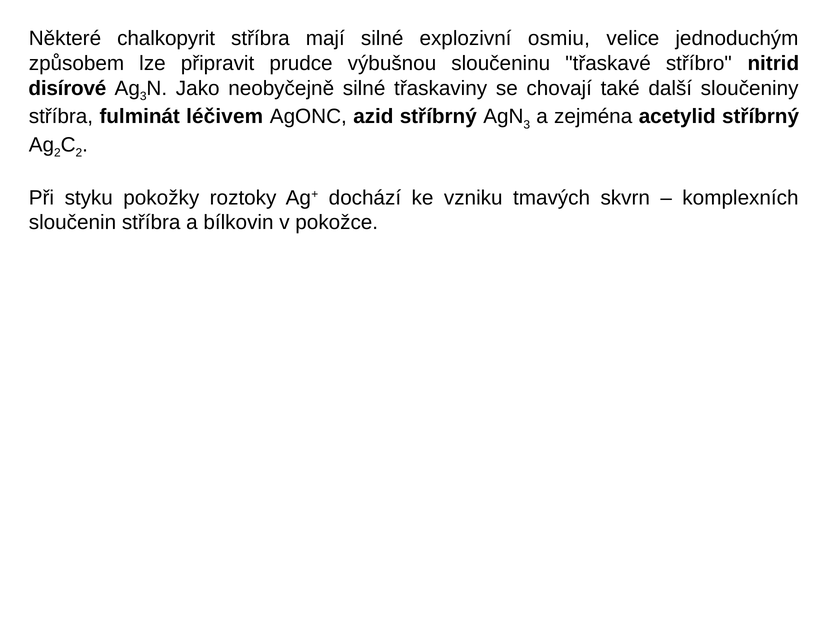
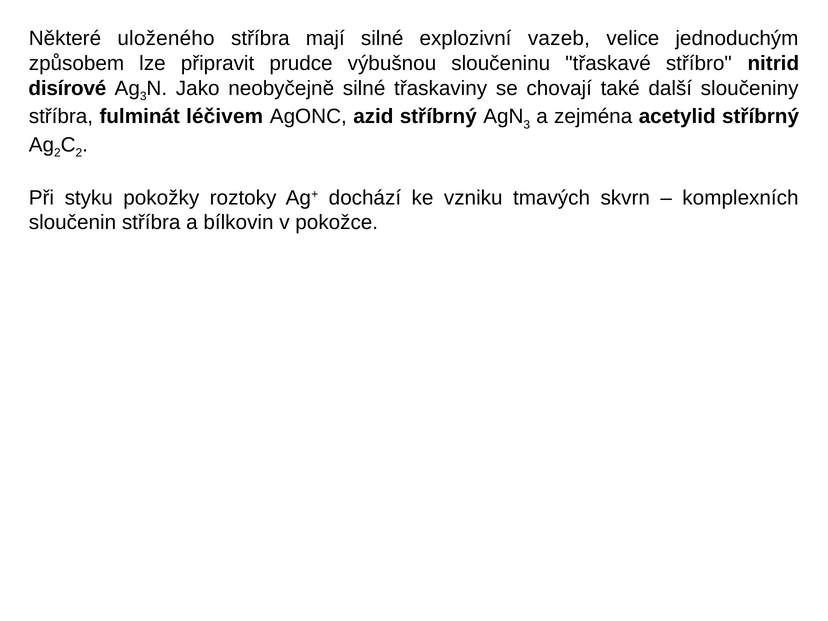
chalkopyrit: chalkopyrit -> uloženého (166, 39)
osmiu: osmiu -> vazeb (559, 39)
